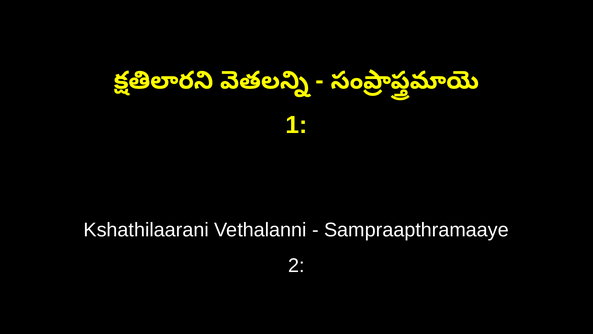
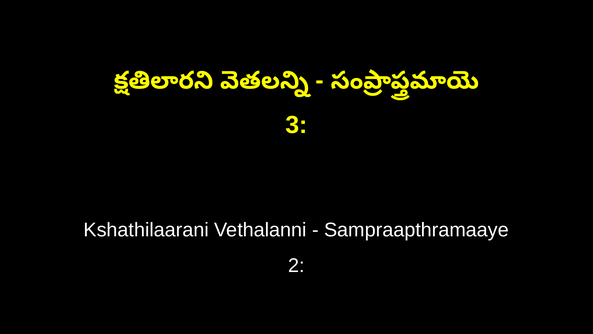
1: 1 -> 3 (296, 125)
